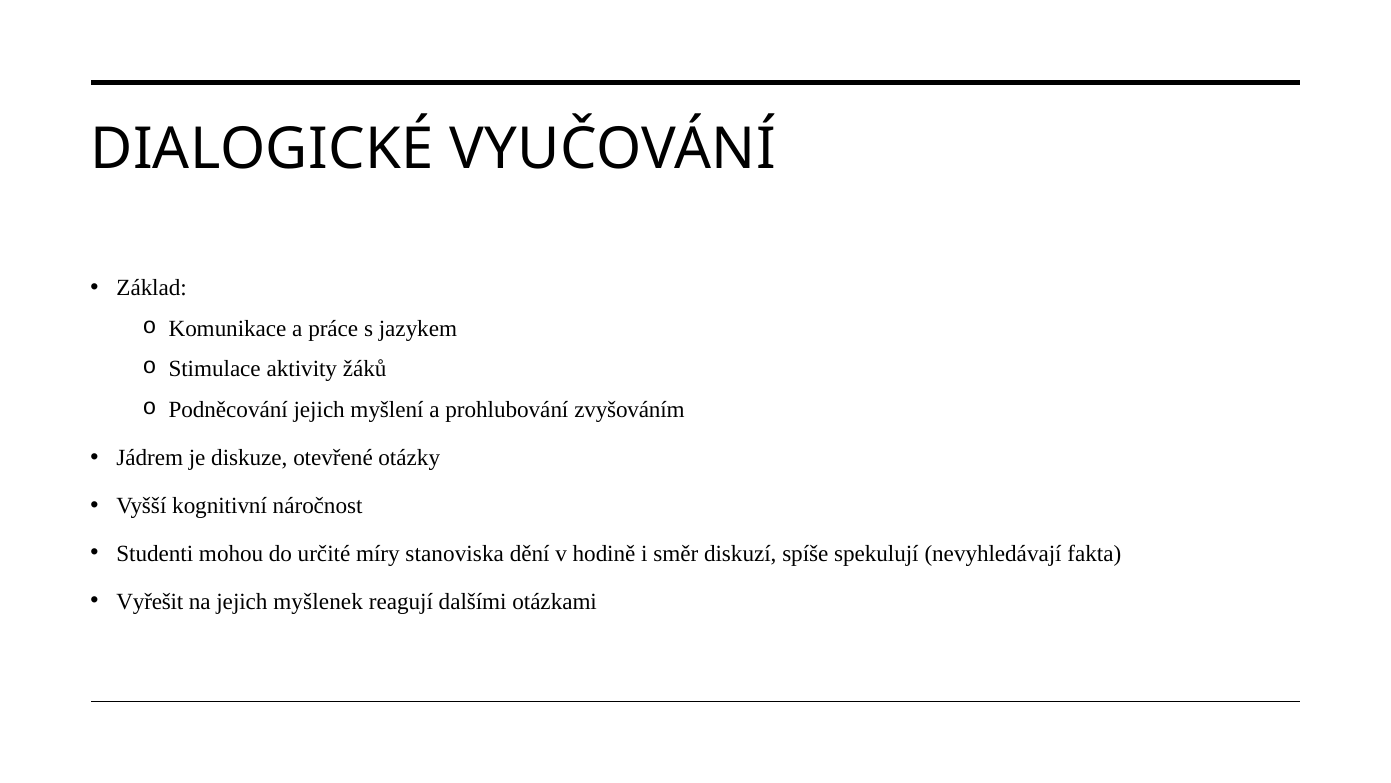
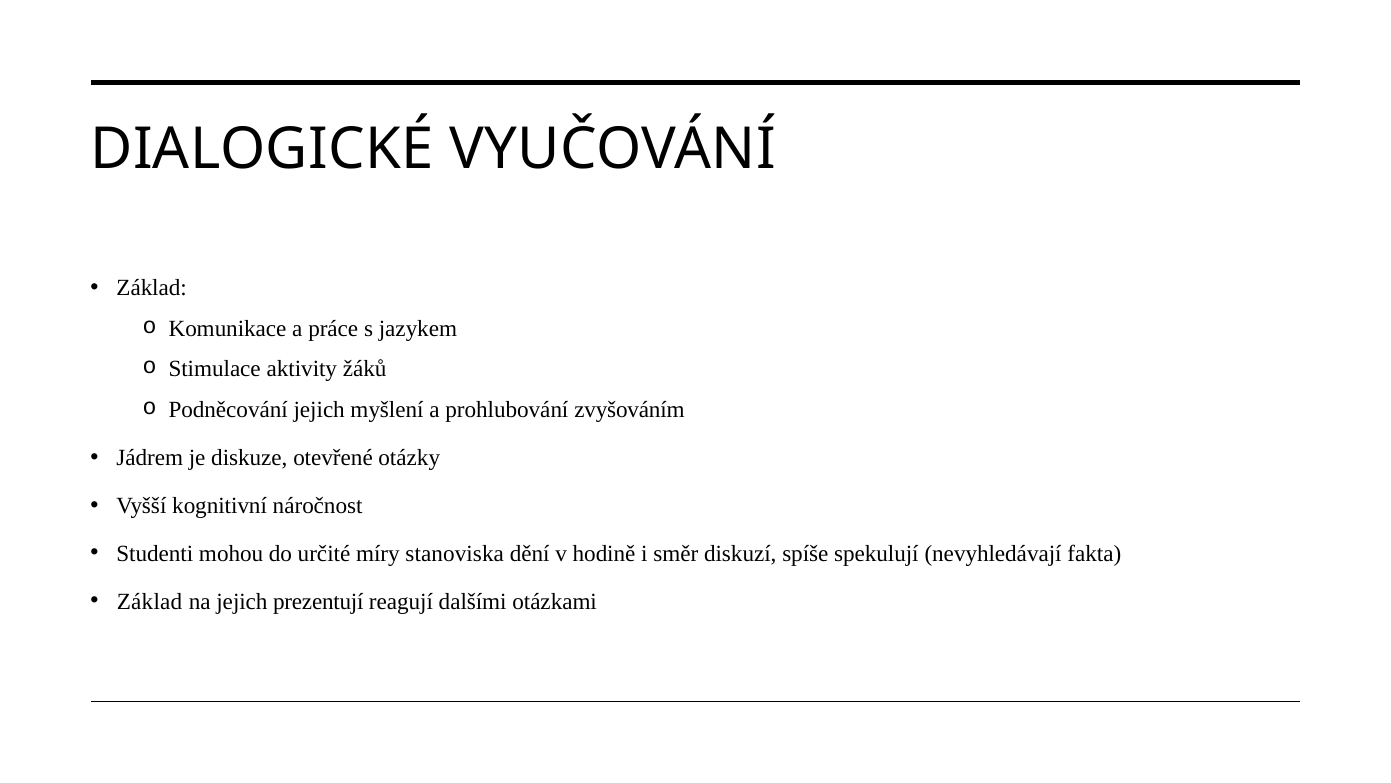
Vyřešit: Vyřešit -> Základ (150, 601)
myšlenek: myšlenek -> prezentují (318, 601)
